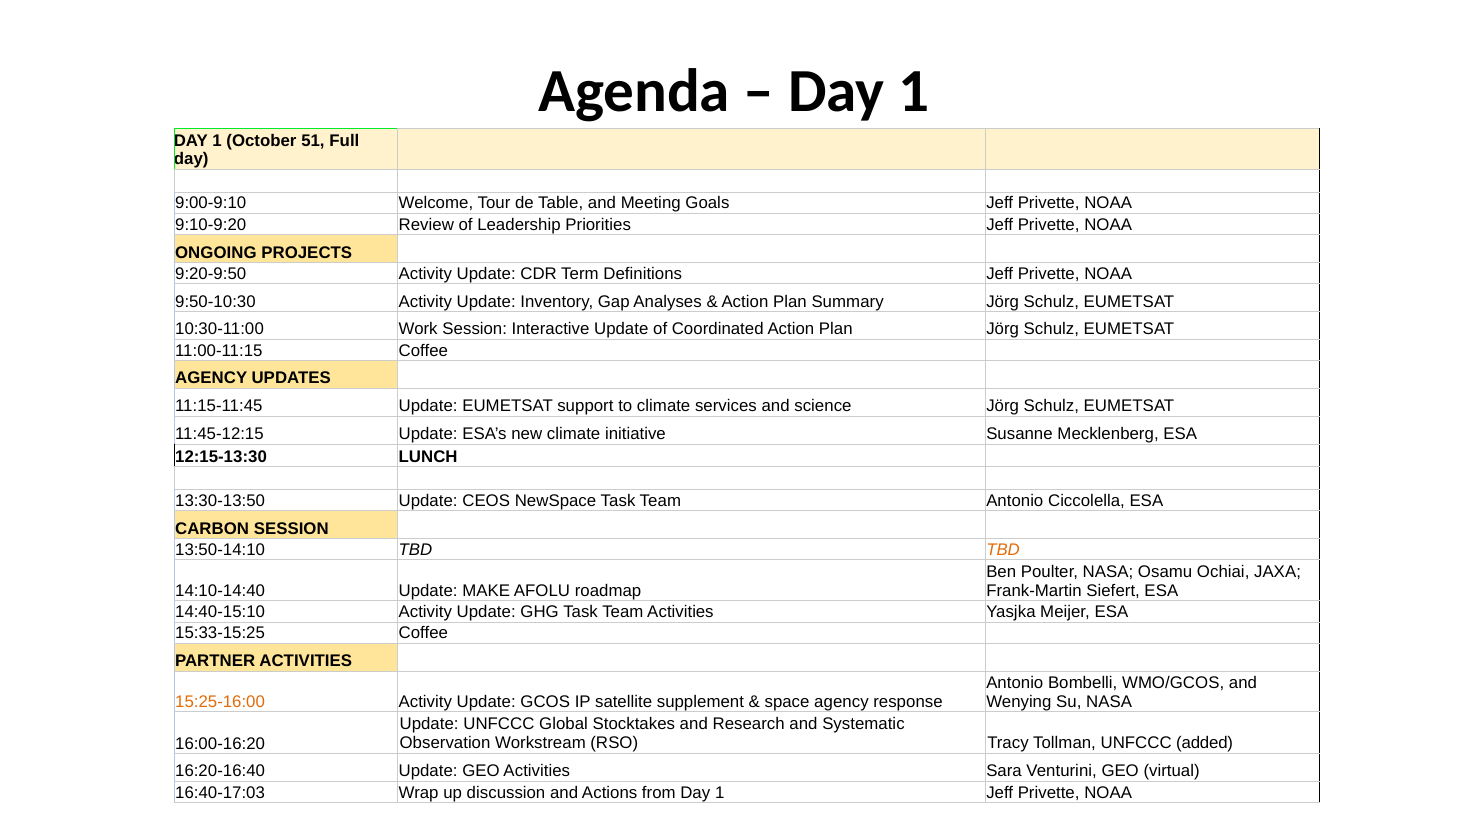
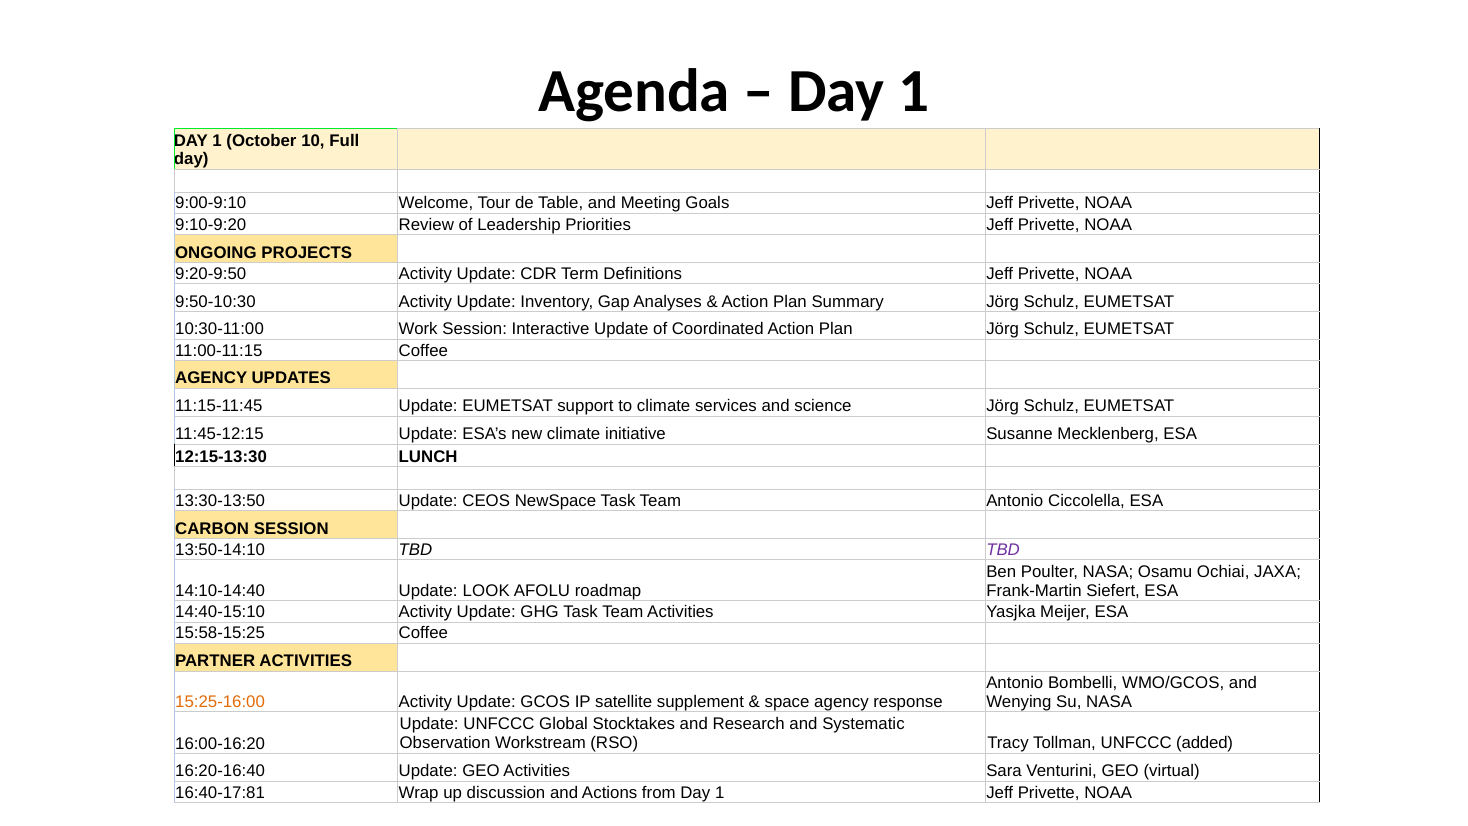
51: 51 -> 10 (313, 141)
TBD colour: orange -> purple (1003, 550)
MAKE: MAKE -> LOOK (486, 591)
15:33-15:25: 15:33-15:25 -> 15:58-15:25 (220, 633)
16:40-17:03: 16:40-17:03 -> 16:40-17:81 (220, 792)
